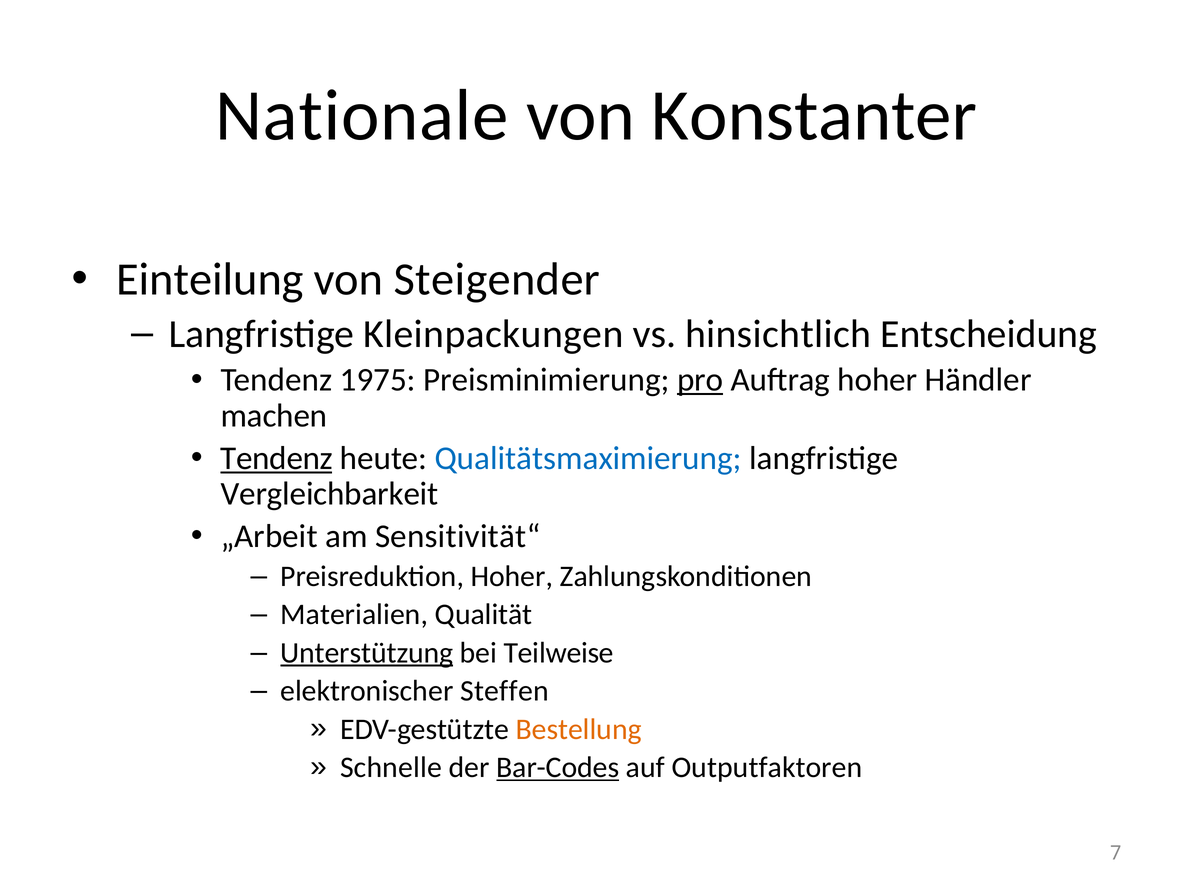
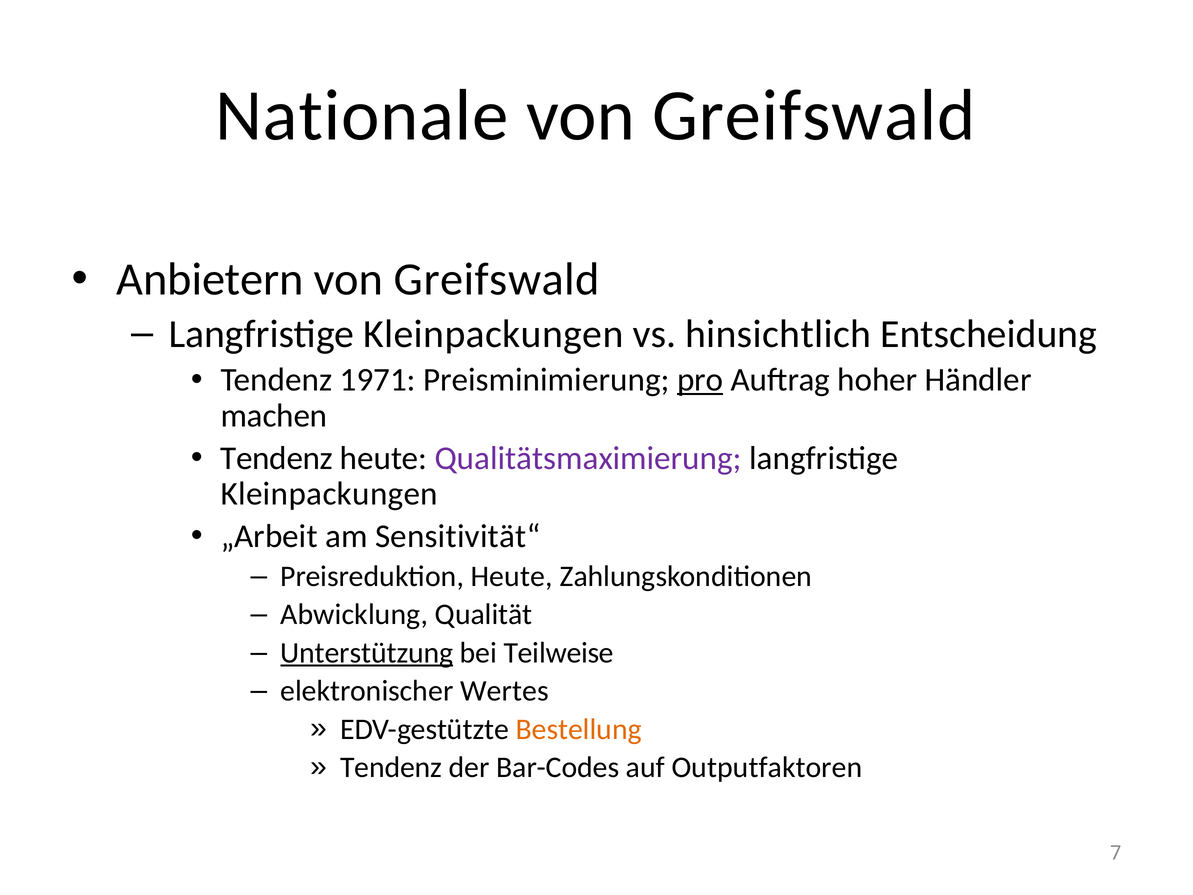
Konstanter: Konstanter -> Greifswald (814, 115)
Einteilung: Einteilung -> Anbietern (210, 279)
Steigender: Steigender -> Greifswald (497, 279)
1975: 1975 -> 1971 (378, 380)
Tendenz underline: present -> none (277, 458)
Qualitätsmaximierung colour: blue -> purple (588, 458)
Vergleichbarkeit: Vergleichbarkeit -> Kleinpackungen (329, 494)
Preisreduktion Hoher: Hoher -> Heute (512, 576)
Materialien: Materialien -> Abwicklung (354, 614)
Steffen: Steffen -> Wertes (505, 691)
Schnelle: Schnelle -> Tendenz (391, 767)
Bar-Codes underline: present -> none (558, 767)
